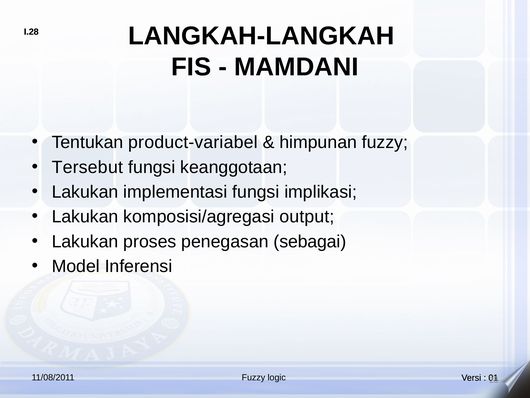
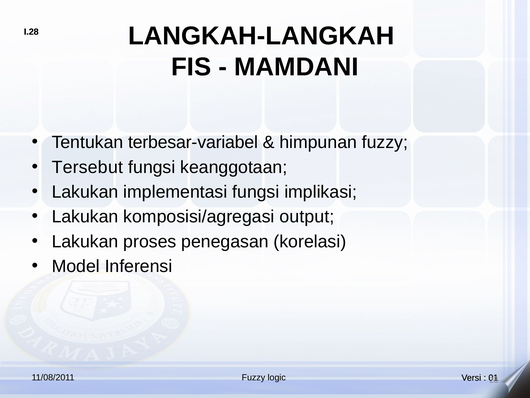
product-variabel: product-variabel -> terbesar-variabel (193, 142)
sebagai: sebagai -> korelasi (310, 241)
